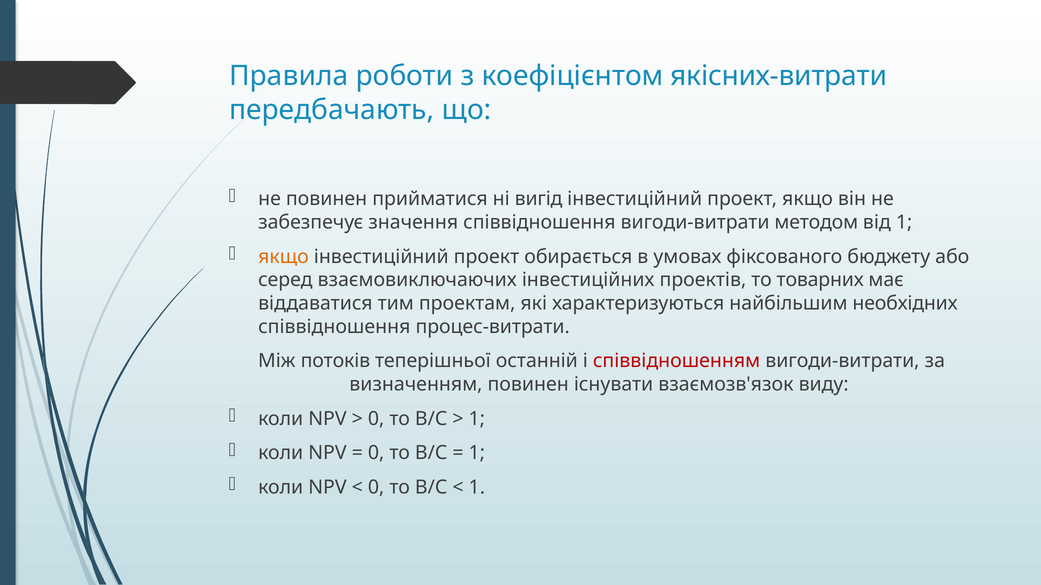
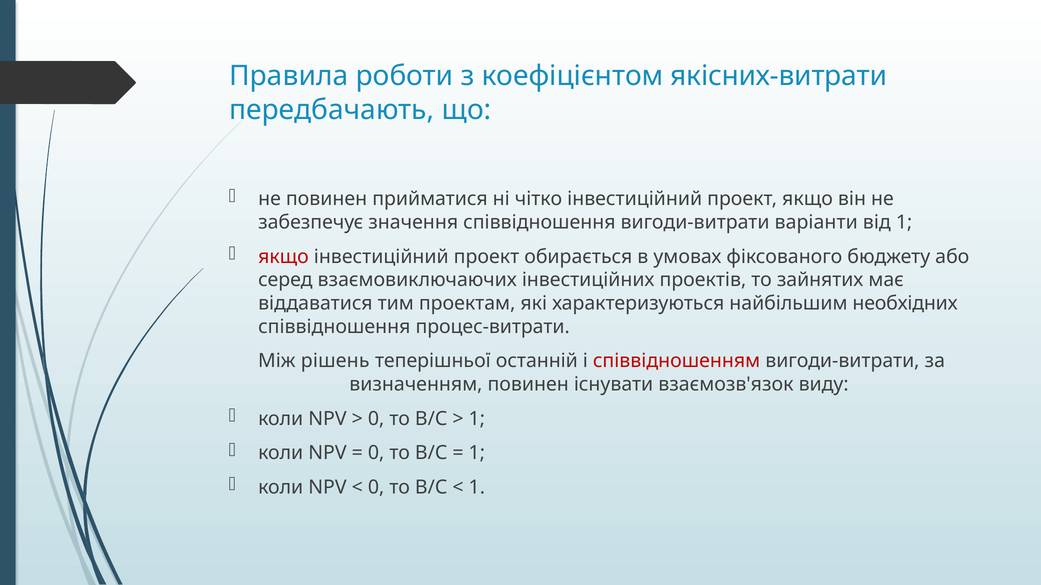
вигід: вигід -> чітко (539, 199)
методом: методом -> варіанти (816, 223)
якщо colour: orange -> red (283, 257)
товарних: товарних -> зайнятих (820, 280)
потоків: потоків -> рішень (335, 361)
